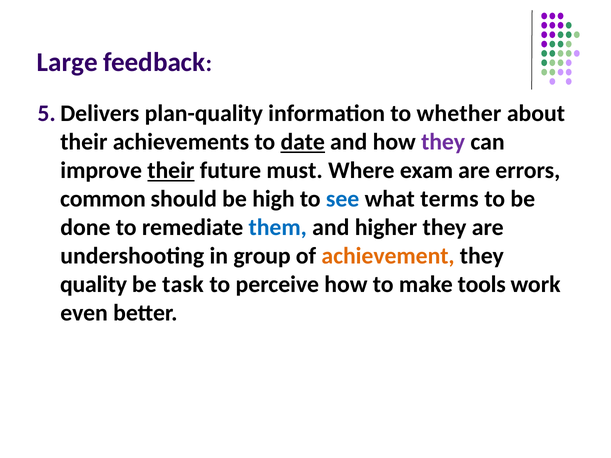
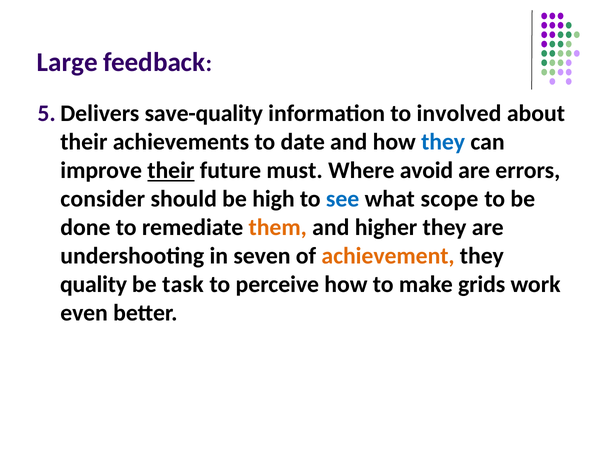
plan-quality: plan-quality -> save-quality (204, 113)
whether: whether -> involved (459, 113)
date underline: present -> none (303, 142)
they colour: purple -> blue (443, 142)
exam: exam -> avoid (426, 170)
common: common -> consider (103, 199)
terms: terms -> scope (449, 199)
them colour: blue -> orange (278, 228)
group: group -> seven (262, 256)
tools: tools -> grids (482, 285)
